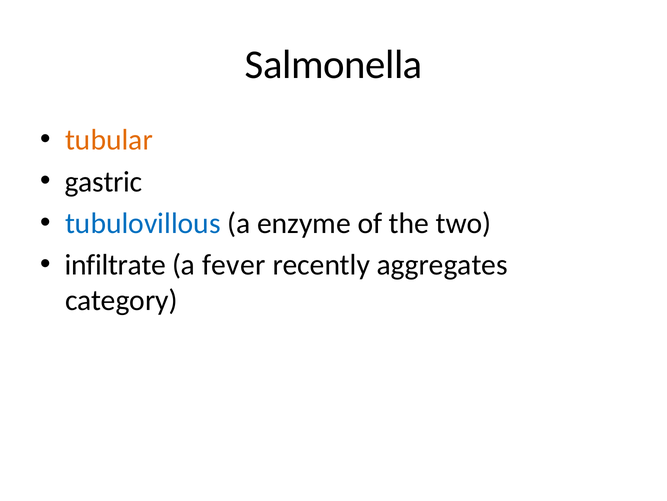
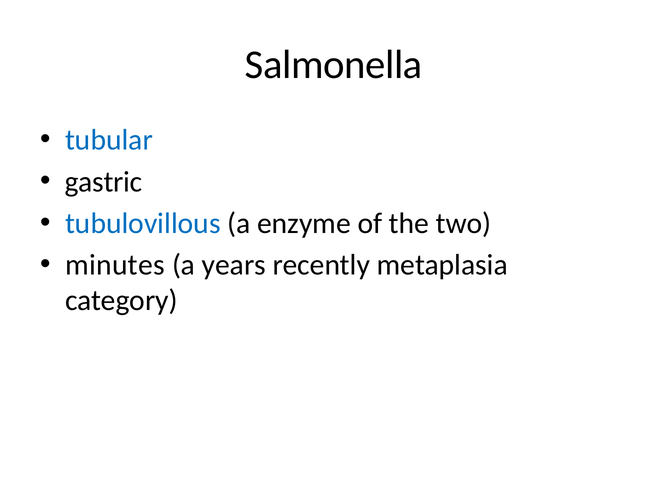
tubular colour: orange -> blue (109, 140)
infiltrate: infiltrate -> minutes (115, 264)
fever: fever -> years (234, 264)
aggregates: aggregates -> metaplasia (442, 264)
